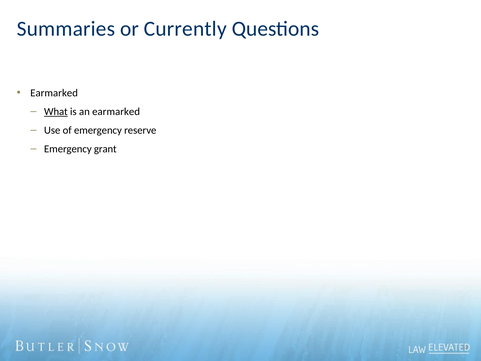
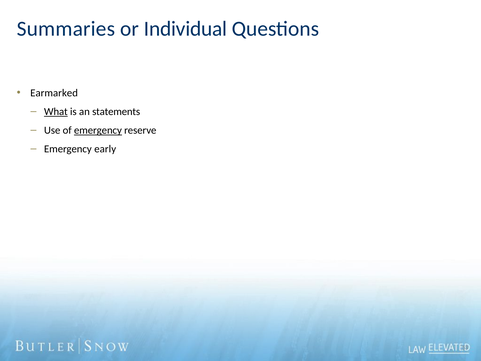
Currently: Currently -> Individual (185, 29)
an earmarked: earmarked -> statements (116, 112)
emergency underline: none -> present (98, 130)
grant: grant -> early (105, 149)
